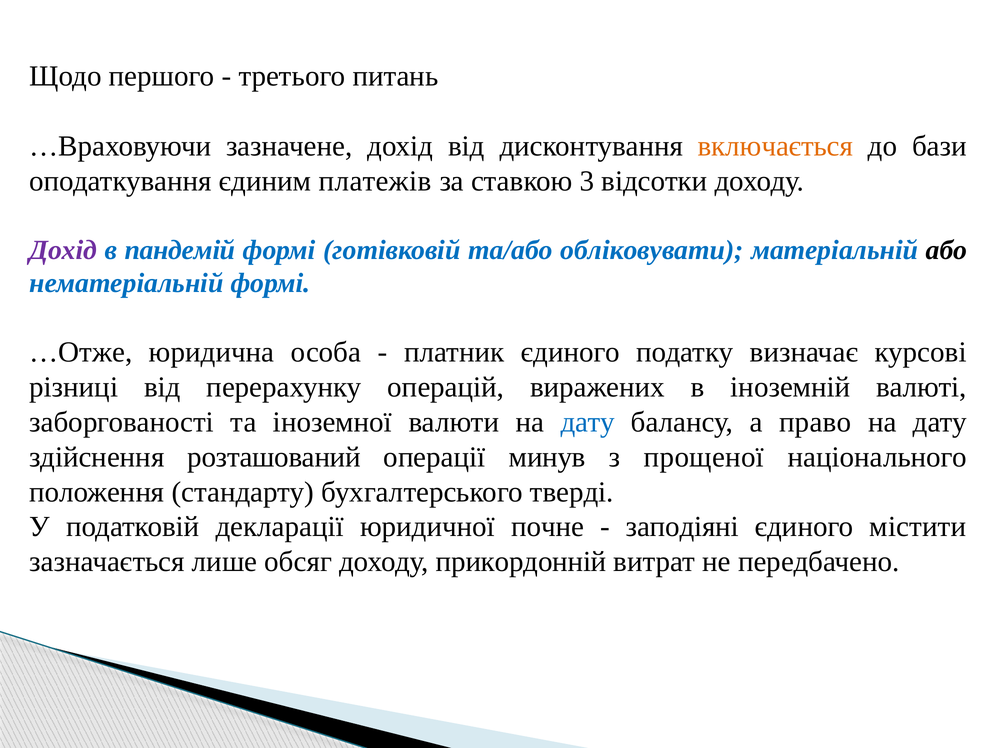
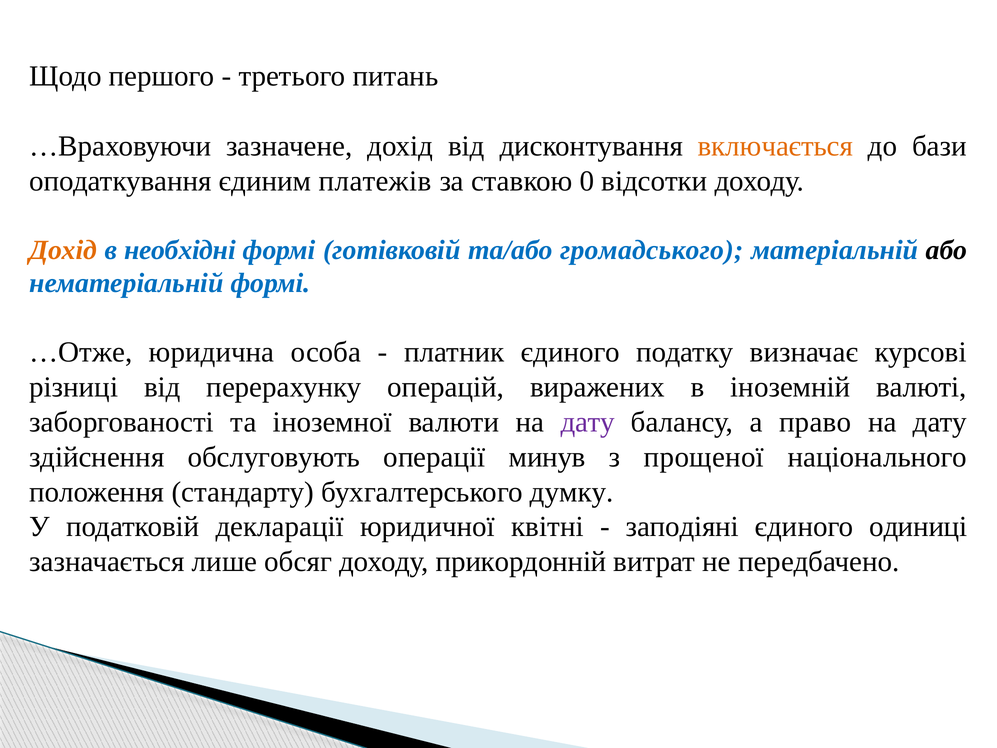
3: 3 -> 0 (587, 181)
Дохід colour: purple -> orange (63, 250)
пандемій: пандемій -> необхідні (180, 250)
обліковувати: обліковувати -> громадського (652, 250)
дату colour: blue -> purple (588, 422)
розташований: розташований -> обслуговують (274, 457)
тверді: тверді -> думку (572, 492)
почне: почне -> квітні (548, 527)
містити: містити -> одиниці (918, 527)
